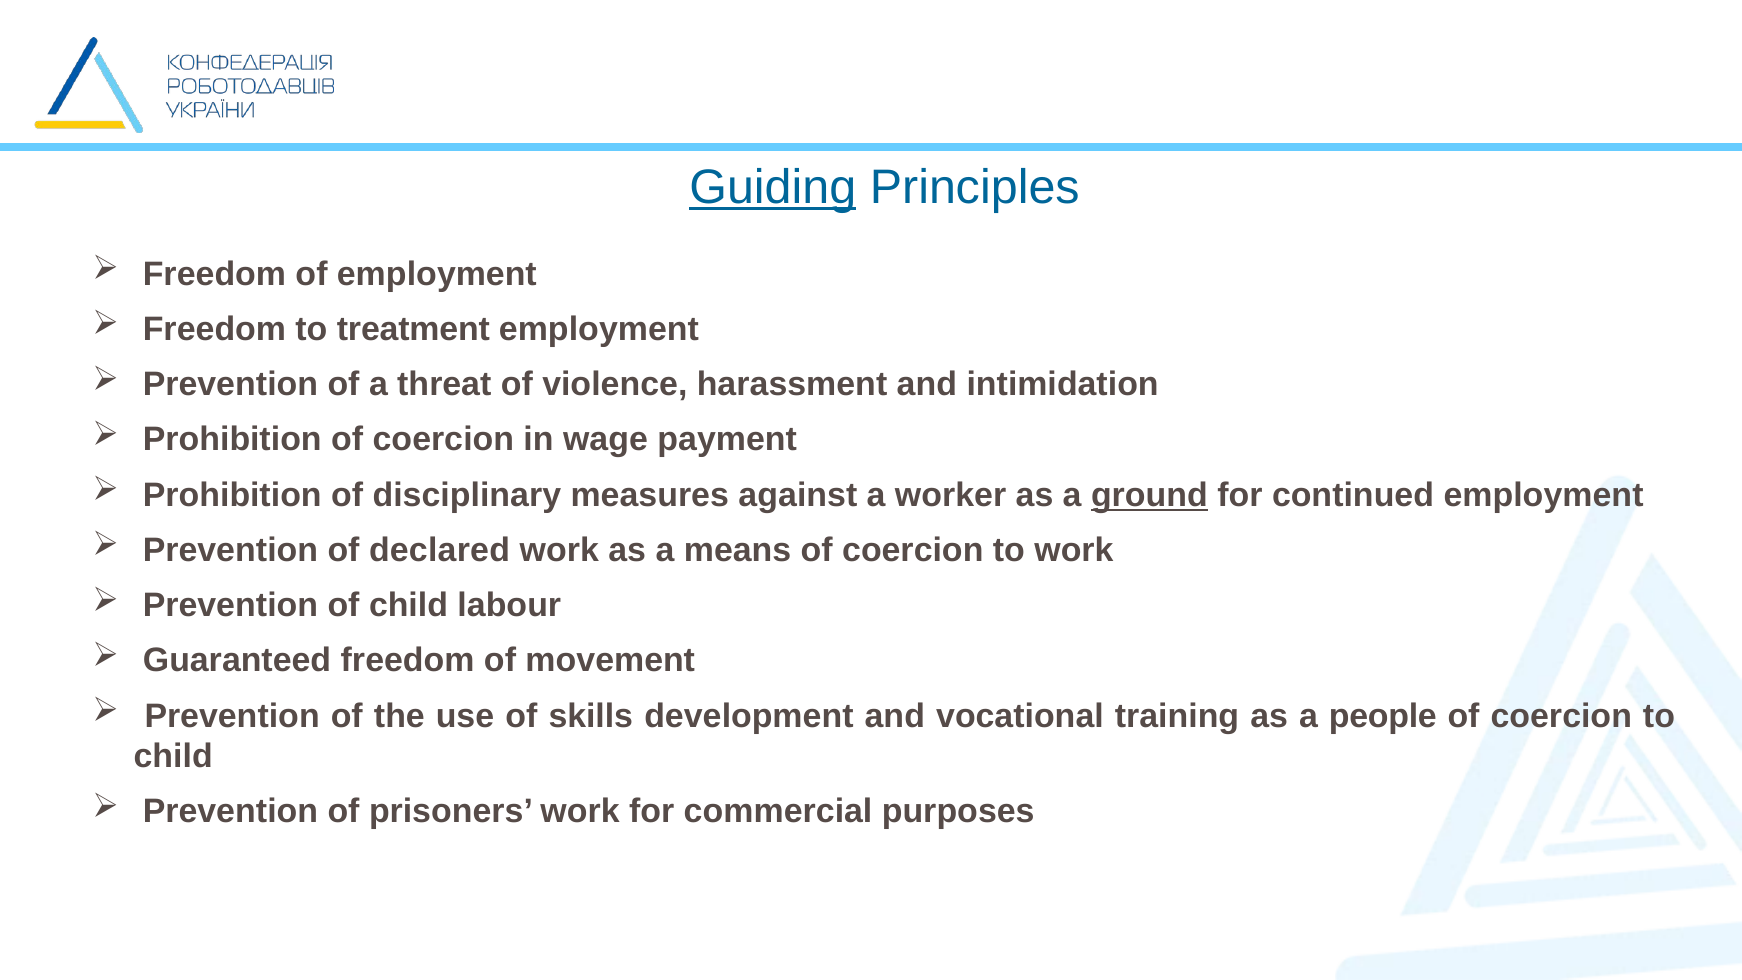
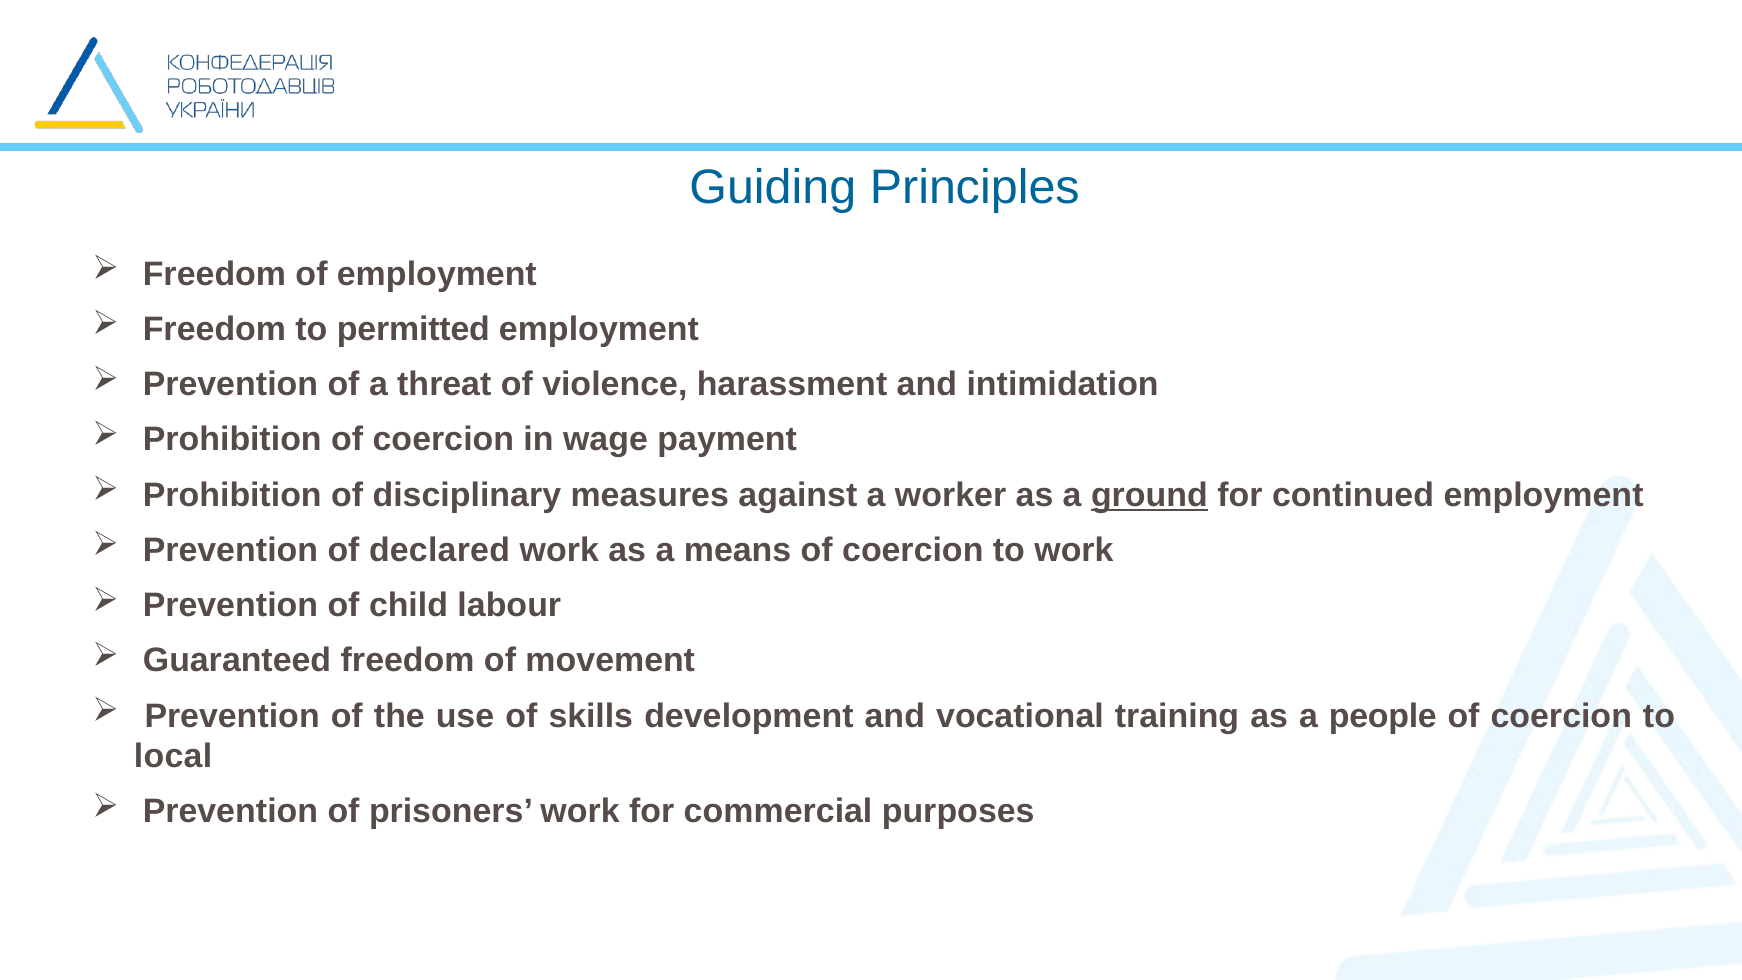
Guiding underline: present -> none (773, 188)
treatment: treatment -> permitted (413, 329)
child: child -> local (173, 756)
